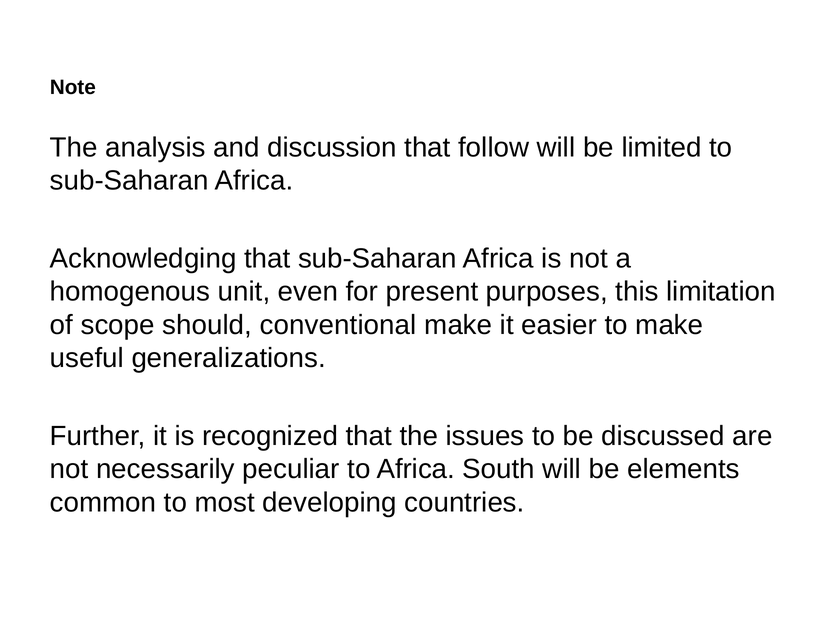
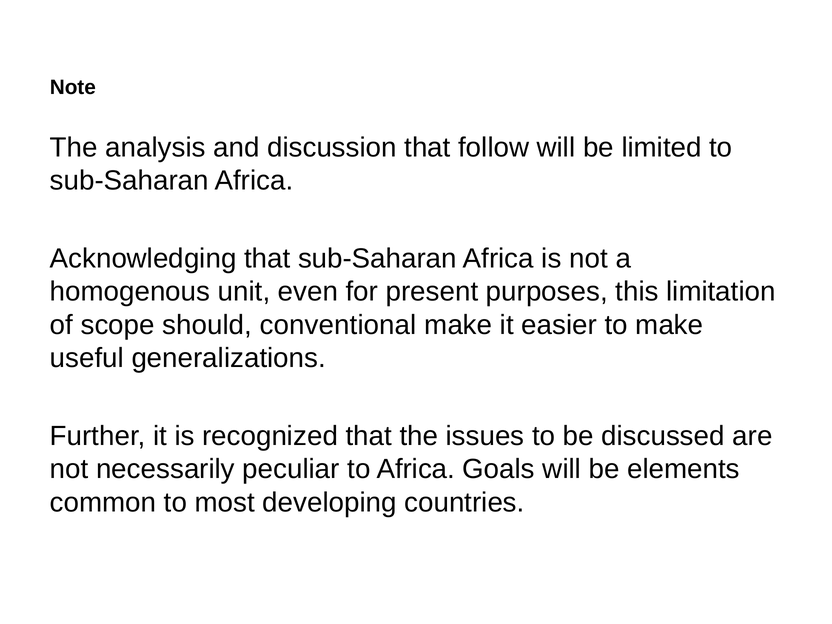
South: South -> Goals (499, 469)
